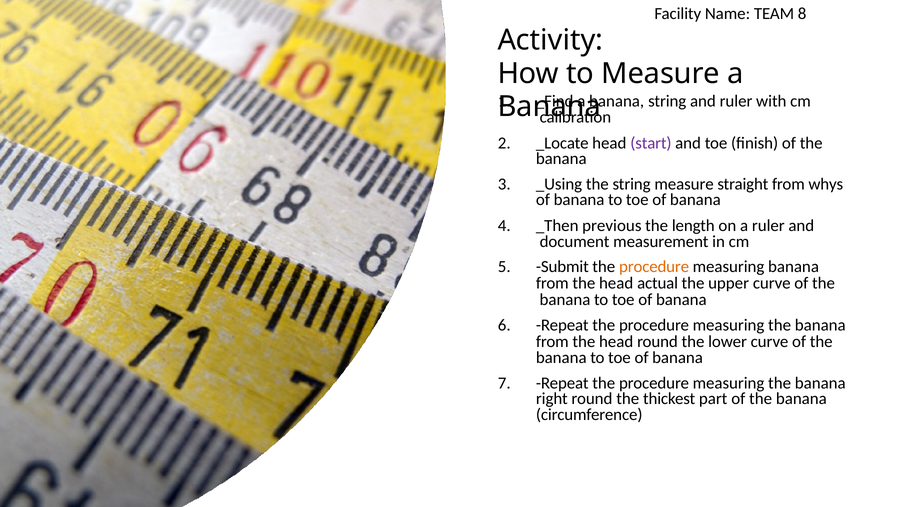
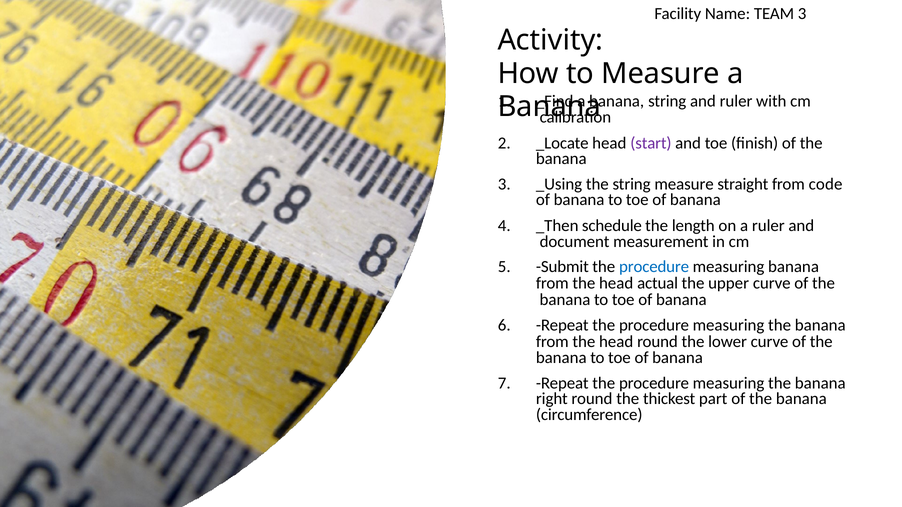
TEAM 8: 8 -> 3 (802, 14)
whys: whys -> code (826, 184)
previous: previous -> schedule (612, 226)
procedure colour: orange -> blue (654, 267)
